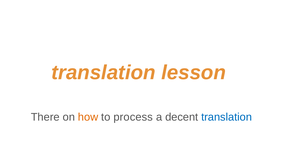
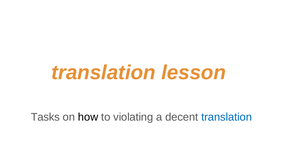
There: There -> Tasks (45, 117)
how colour: orange -> black (88, 117)
process: process -> violating (133, 117)
